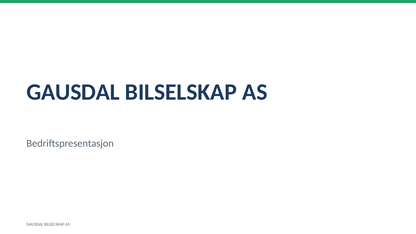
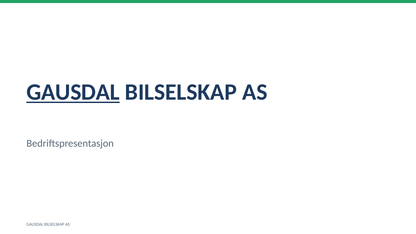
GAUSDAL underline: none -> present (73, 92)
